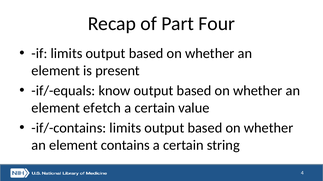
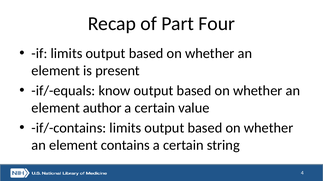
efetch: efetch -> author (102, 108)
